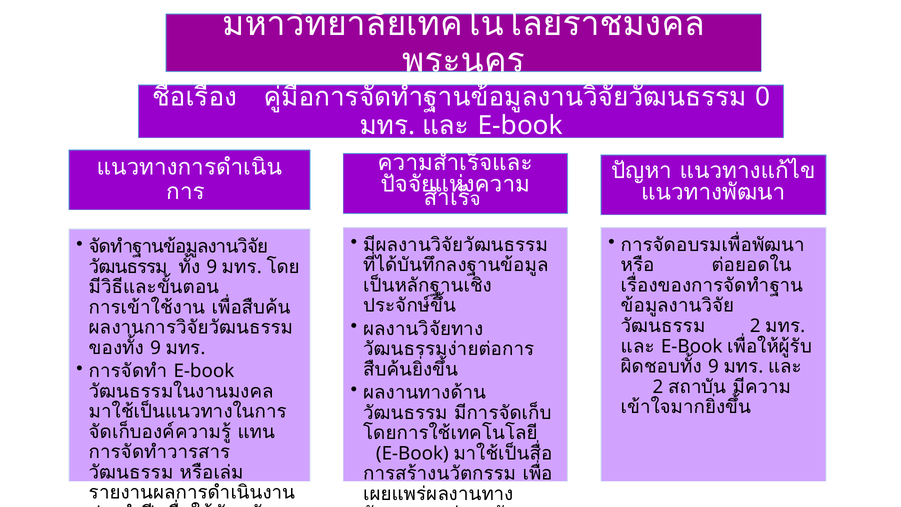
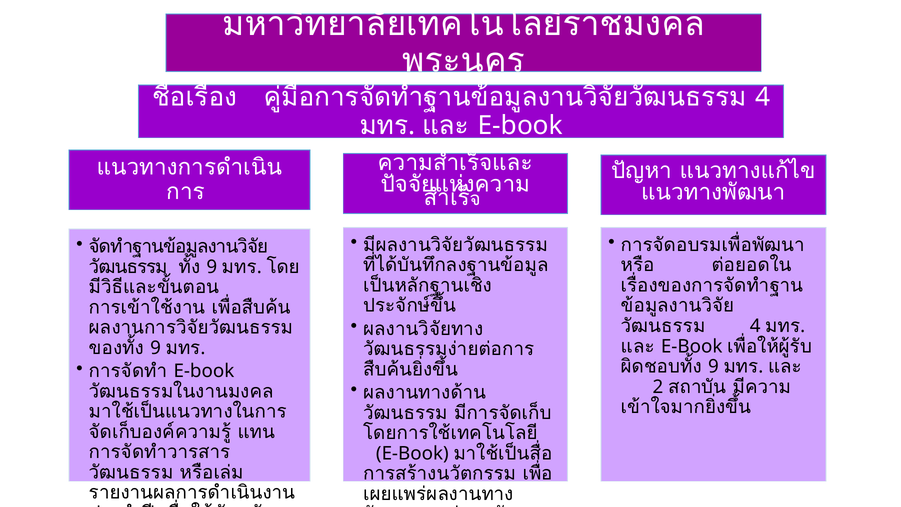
0: 0 -> 4 (763, 97)
2: 2 -> 4 (755, 326)
